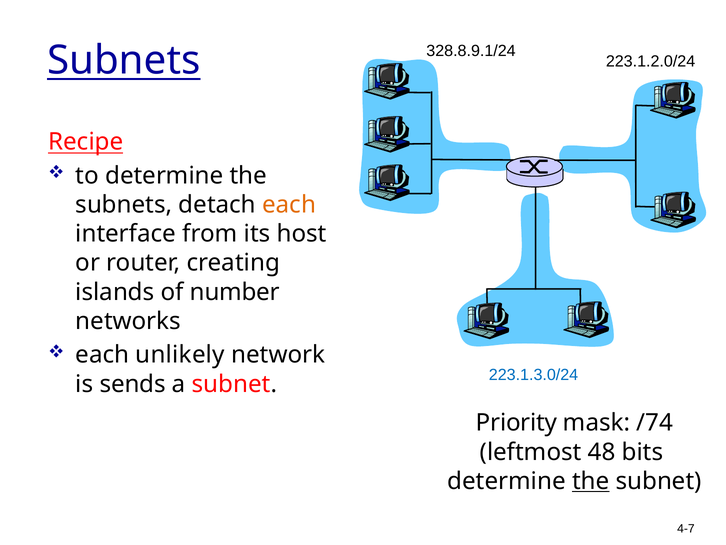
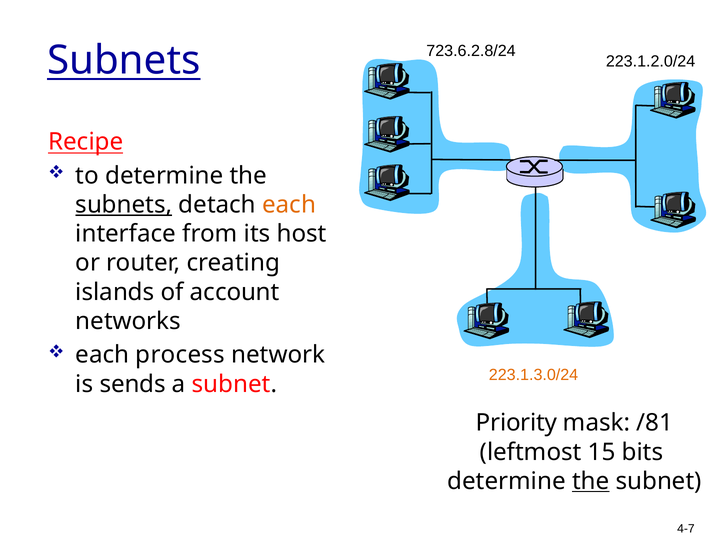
328.8.9.1/24: 328.8.9.1/24 -> 723.6.2.8/24 (471, 51)
subnets underline: none -> present (124, 205)
number: number -> account (235, 292)
unlikely: unlikely -> process (180, 355)
223.1.3.0/24 colour: blue -> orange (534, 375)
/74: /74 -> /81 (655, 423)
48: 48 -> 15 (602, 452)
